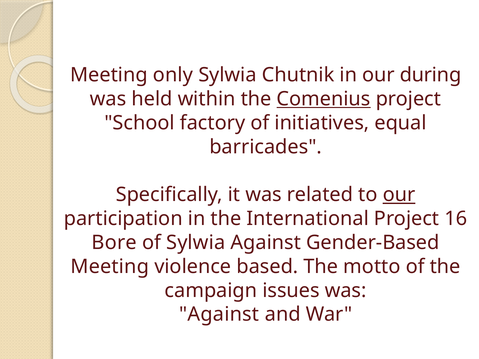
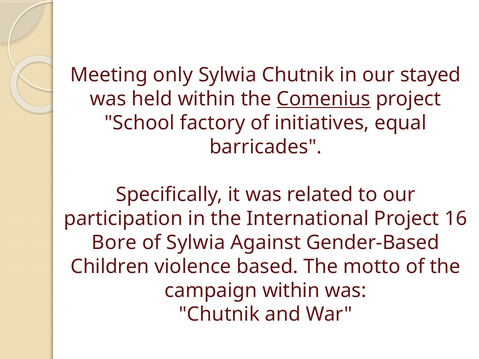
during: during -> stayed (430, 75)
our underline: present -> none (399, 195)
Meeting: Meeting -> Children (110, 267)
campaign issues: issues -> within (291, 291)
Against: Against -> Chutnik (219, 315)
